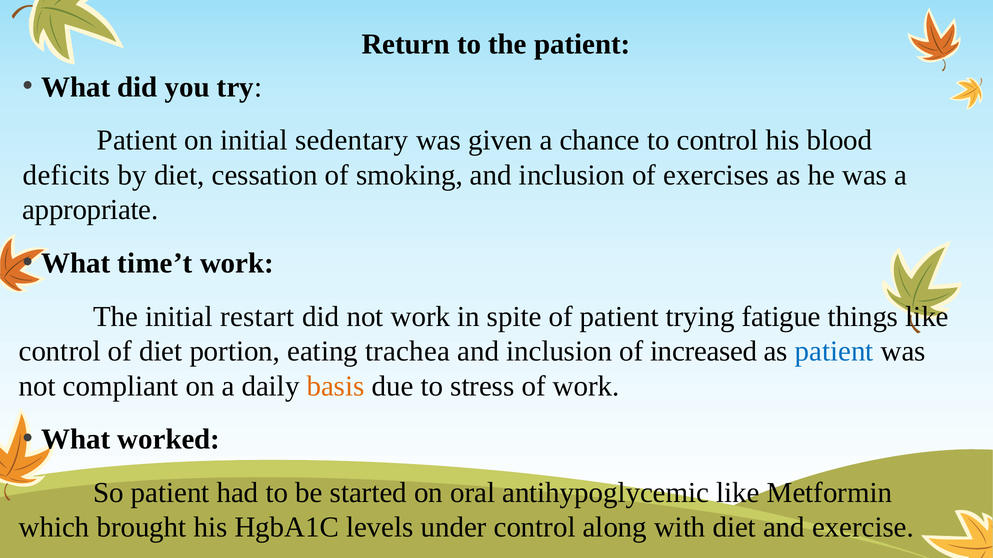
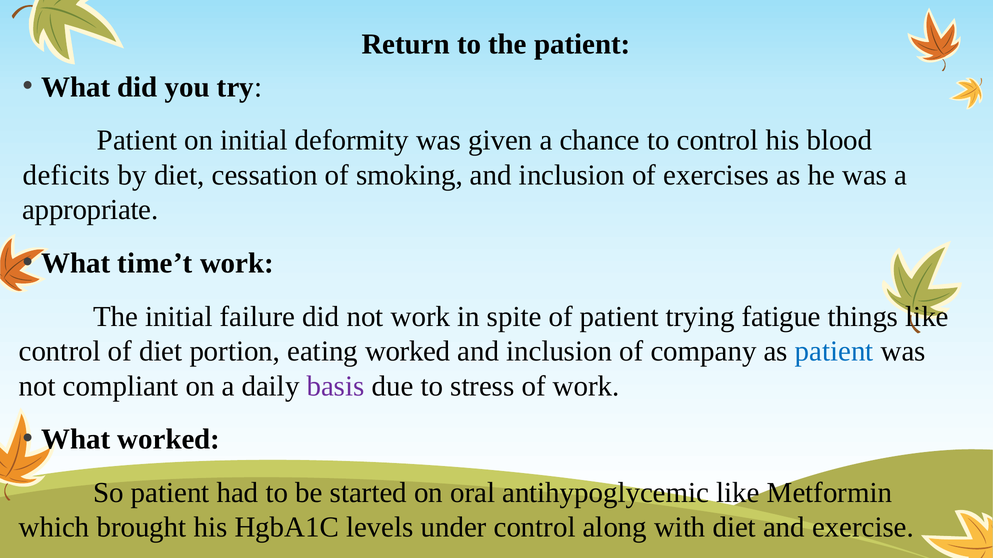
sedentary: sedentary -> deformity (352, 140)
restart: restart -> failure (258, 317)
eating trachea: trachea -> worked (408, 352)
increased: increased -> company (704, 352)
basis colour: orange -> purple (336, 386)
